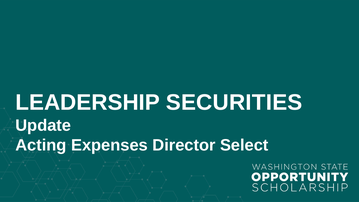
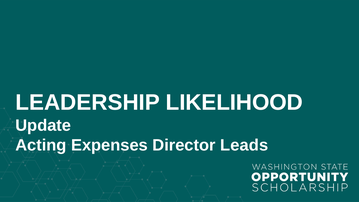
SECURITIES: SECURITIES -> LIKELIHOOD (234, 102)
Select: Select -> Leads (244, 145)
